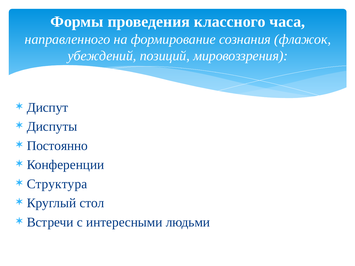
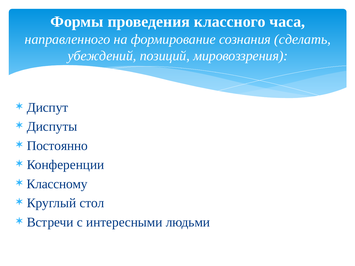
флажок: флажок -> сделать (303, 39)
Структура: Структура -> Классному (57, 184)
